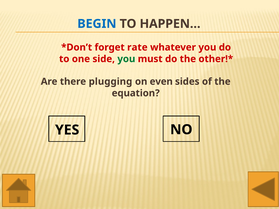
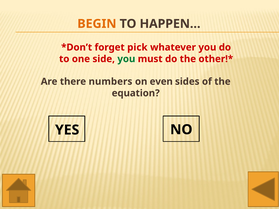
BEGIN colour: blue -> orange (97, 24)
rate: rate -> pick (137, 47)
plugging: plugging -> numbers (110, 82)
